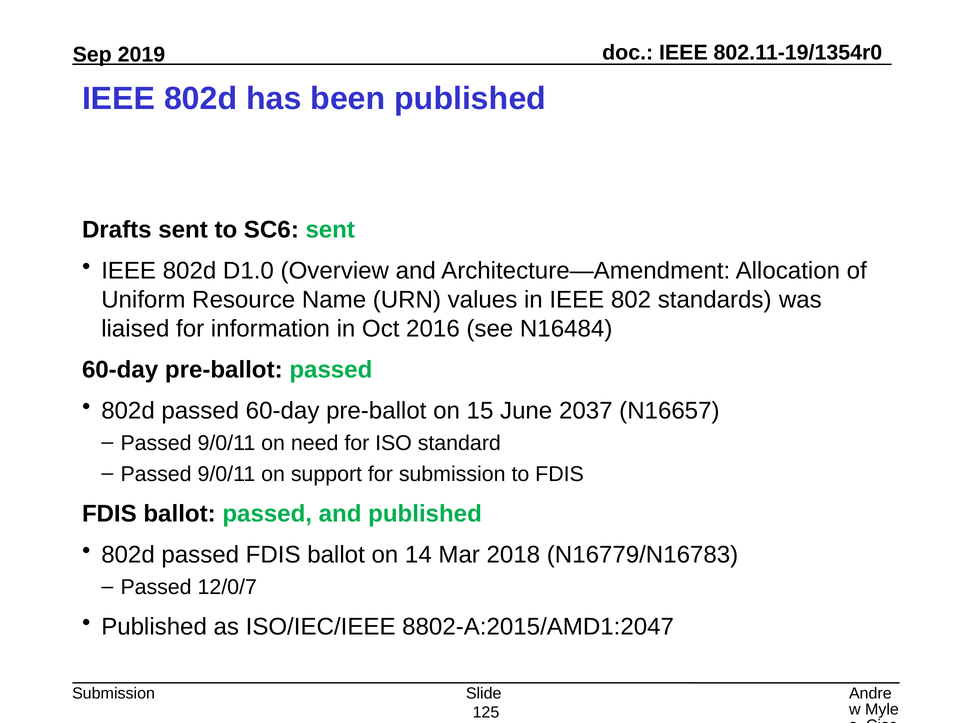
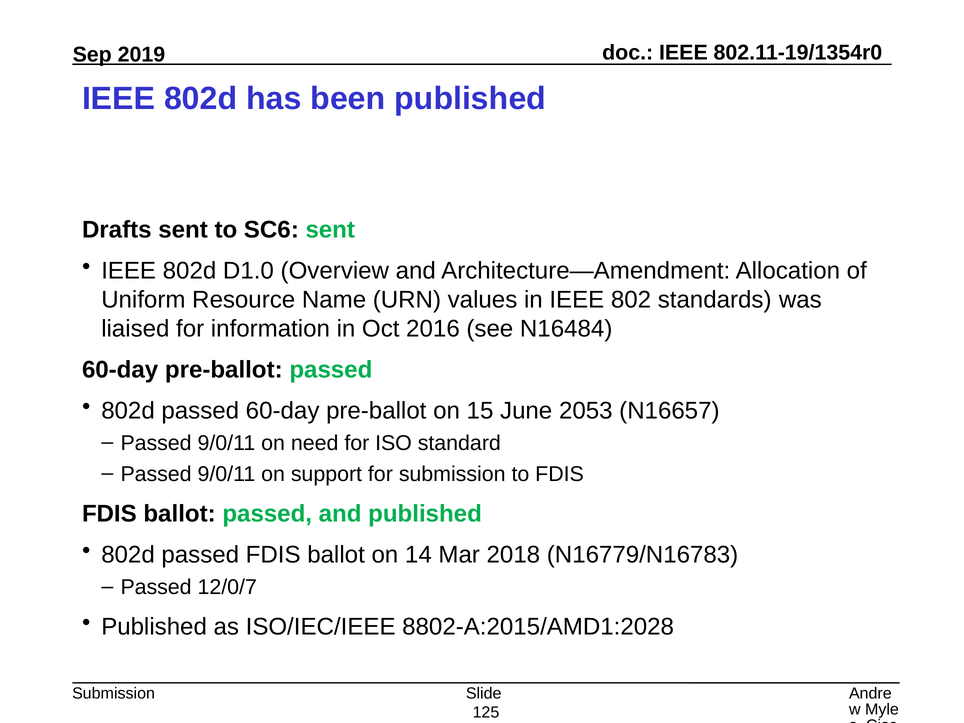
2037: 2037 -> 2053 (586, 411)
8802-A:2015/AMD1:2047: 8802-A:2015/AMD1:2047 -> 8802-A:2015/AMD1:2028 (538, 627)
